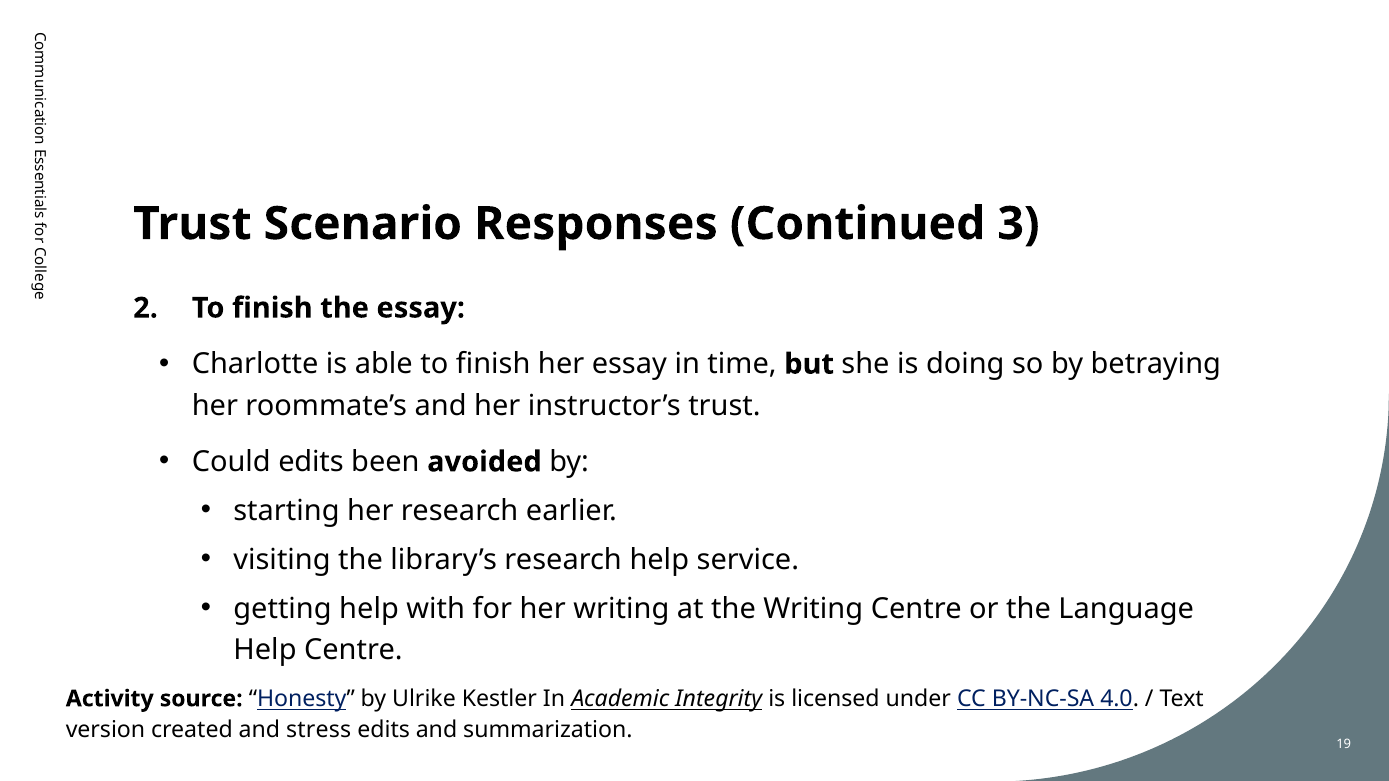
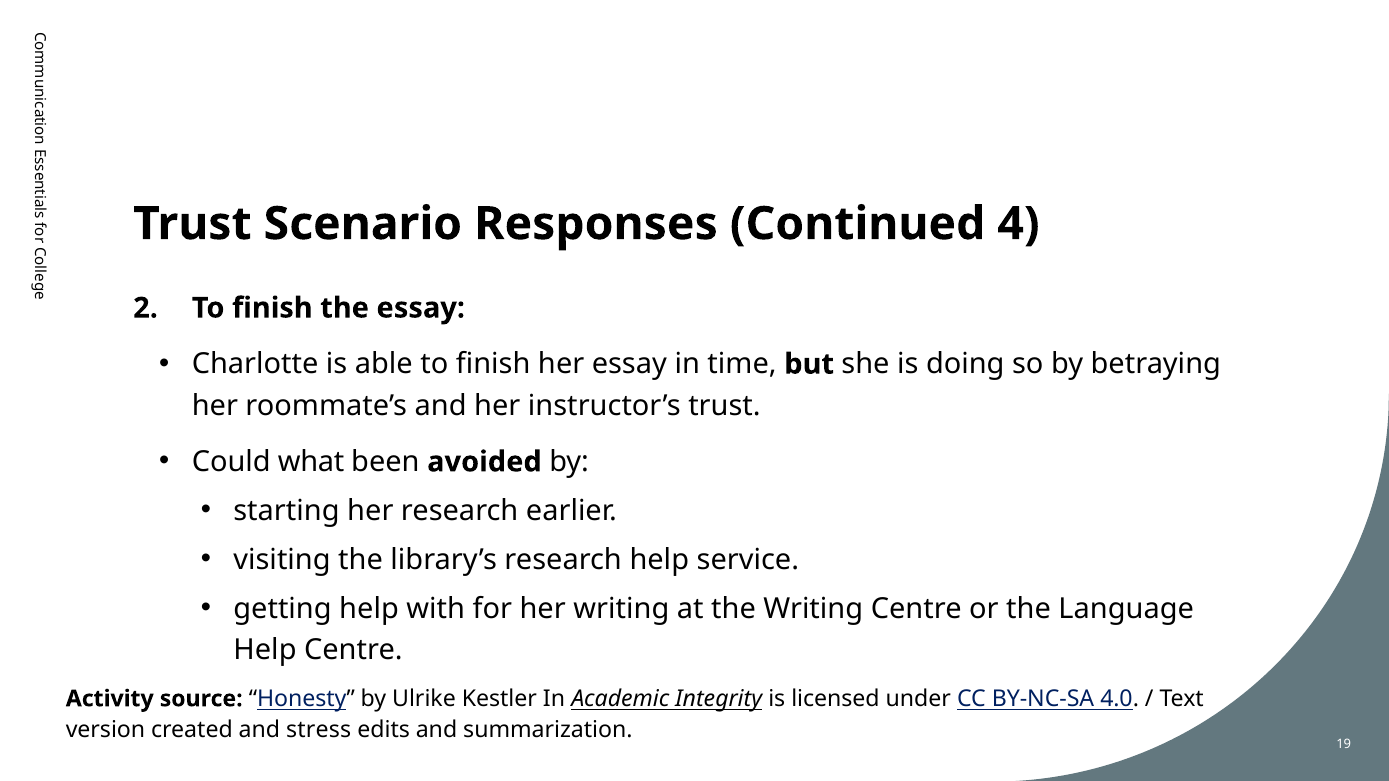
3: 3 -> 4 (1019, 224)
Could edits: edits -> what (311, 462)
